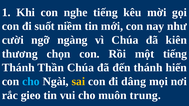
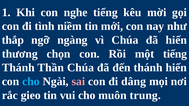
suốt: suốt -> tình (45, 26)
cười: cười -> thắp (13, 40)
đã kiên: kiên -> hiến (176, 40)
sai colour: yellow -> pink (78, 82)
